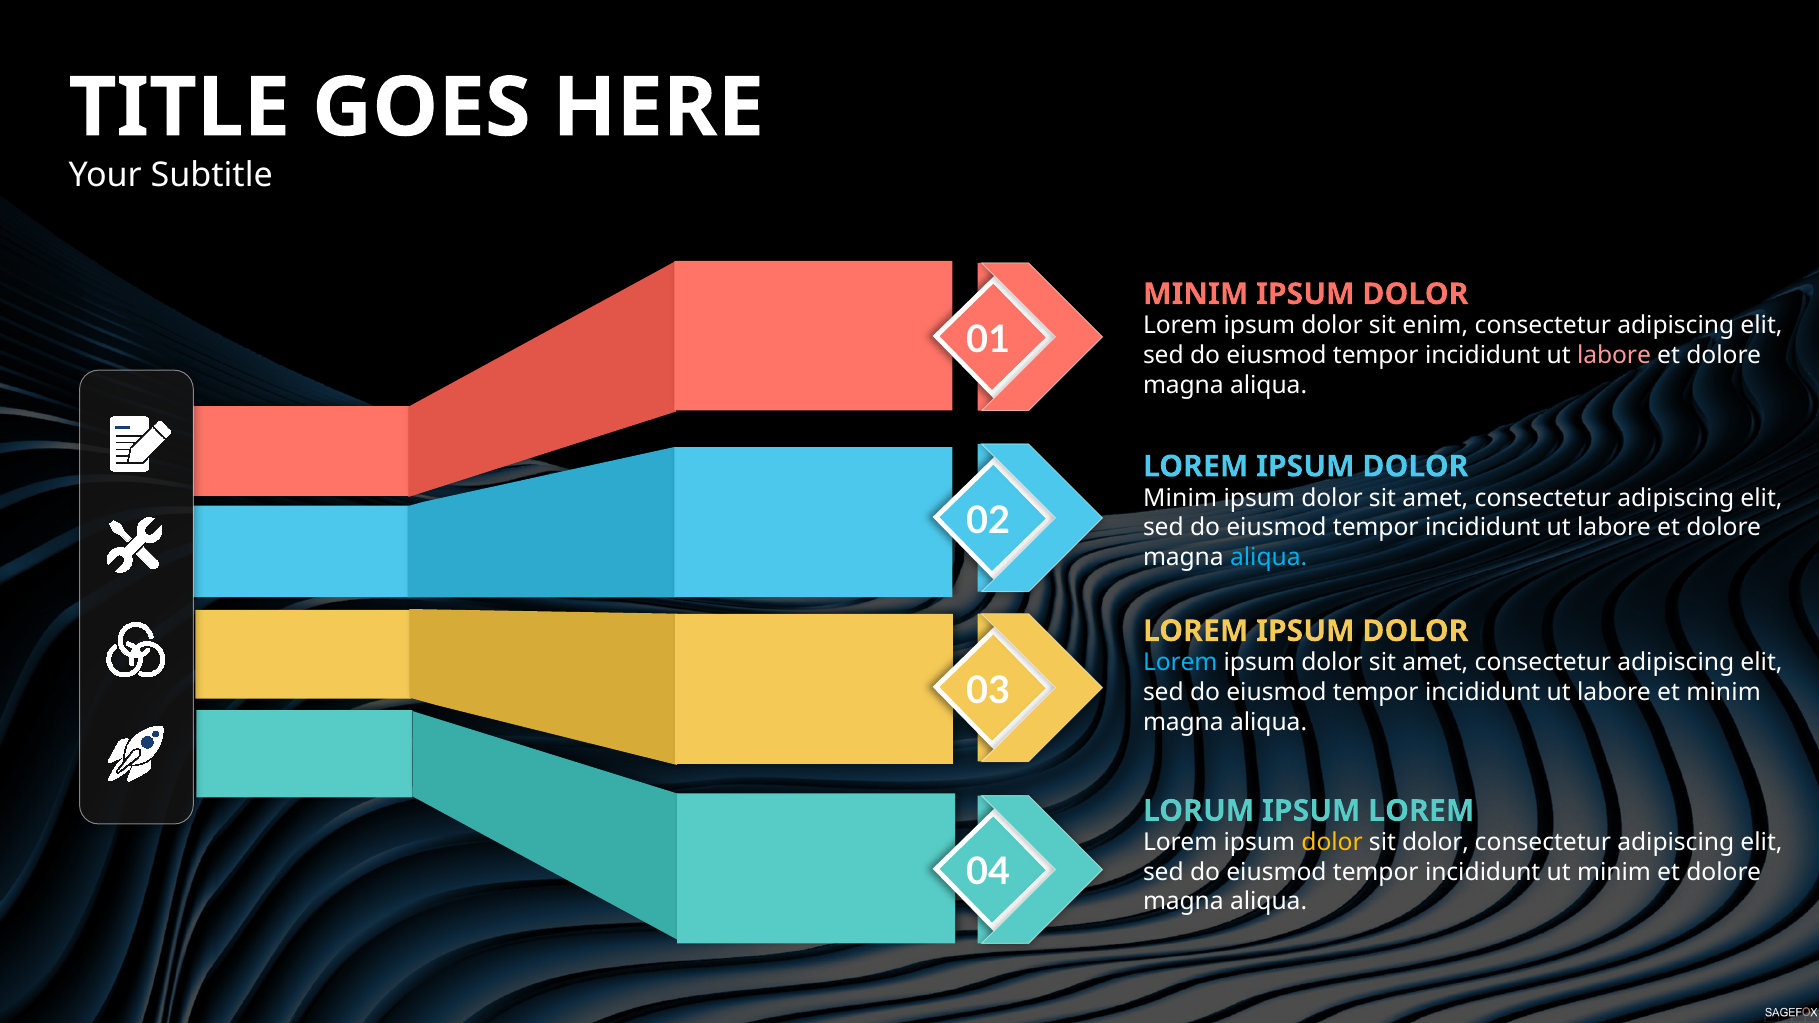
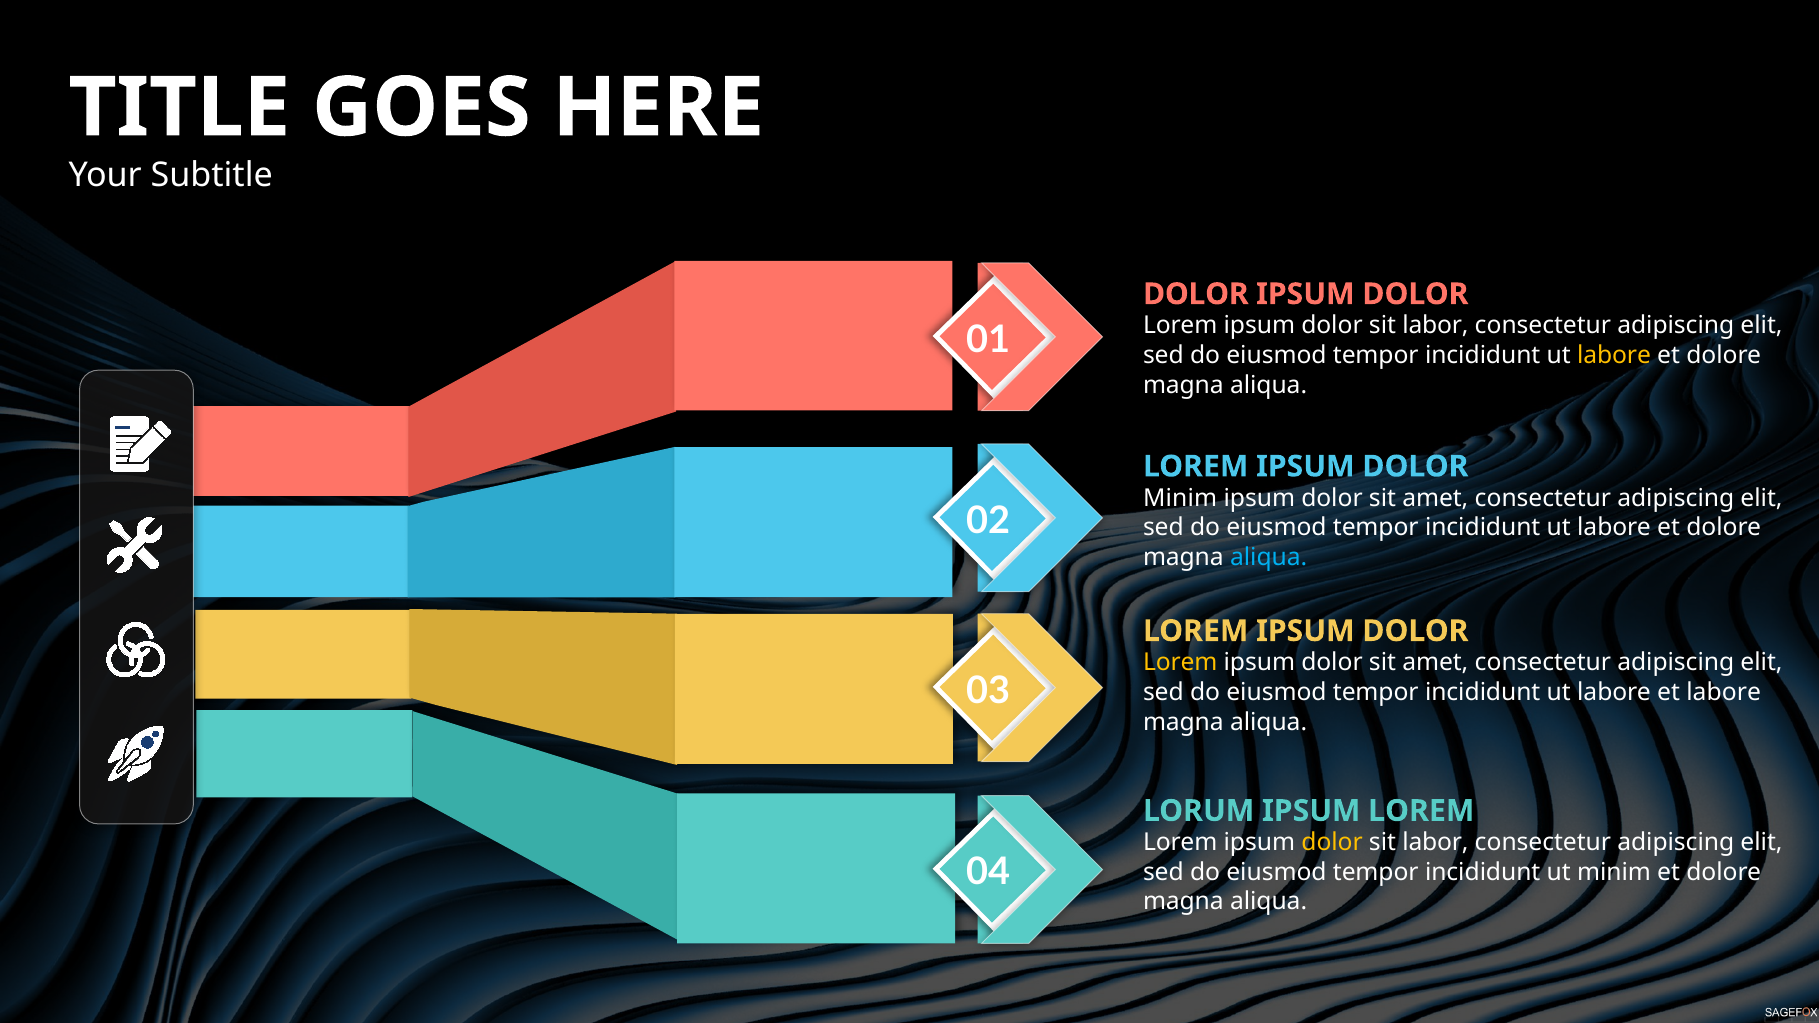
MINIM: MINIM -> DOLOR (1196, 294)
enim: enim -> labor (1435, 326)
labore colour: pink -> yellow (1614, 355)
Lorem colour: light blue -> yellow (1180, 663)
et minim: minim -> labore (1724, 692)
dolor: dolor -> labor (1435, 843)
